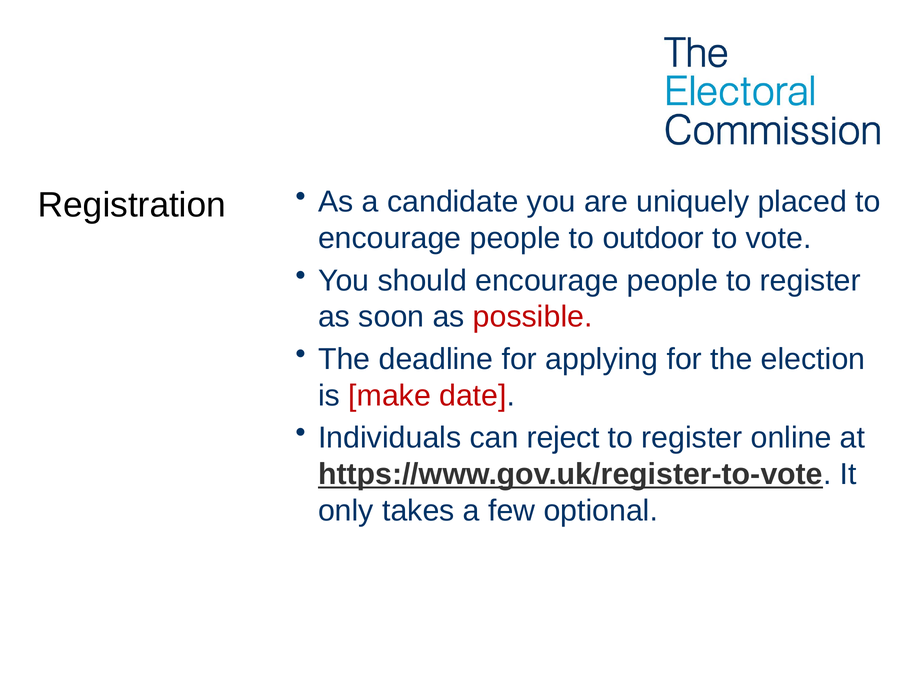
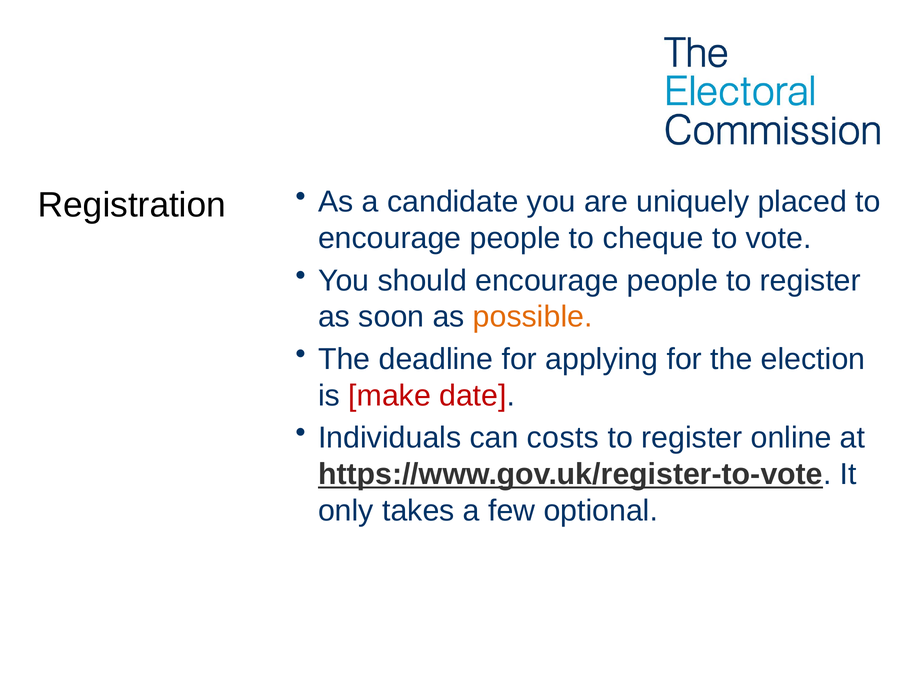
outdoor: outdoor -> cheque (653, 238)
possible colour: red -> orange (533, 317)
reject: reject -> costs (563, 438)
